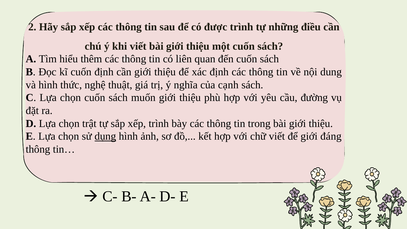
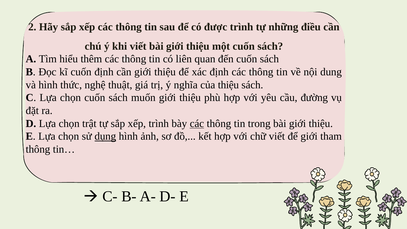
của cạnh: cạnh -> thiệu (228, 85)
các underline: none -> present (197, 124)
đáng: đáng -> tham (331, 136)
